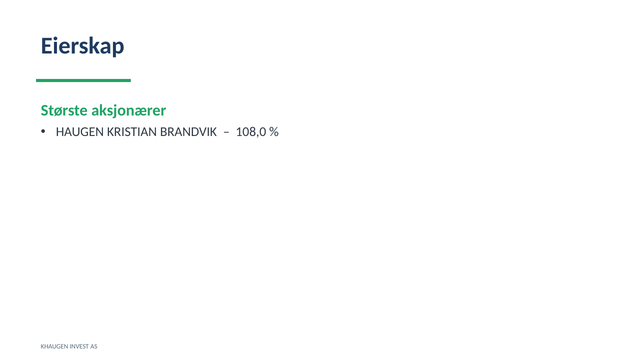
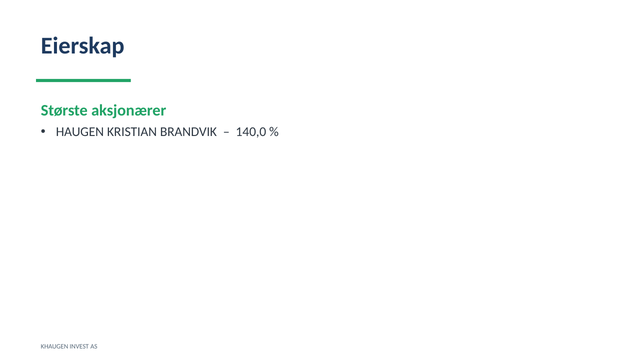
108,0: 108,0 -> 140,0 (251, 132)
